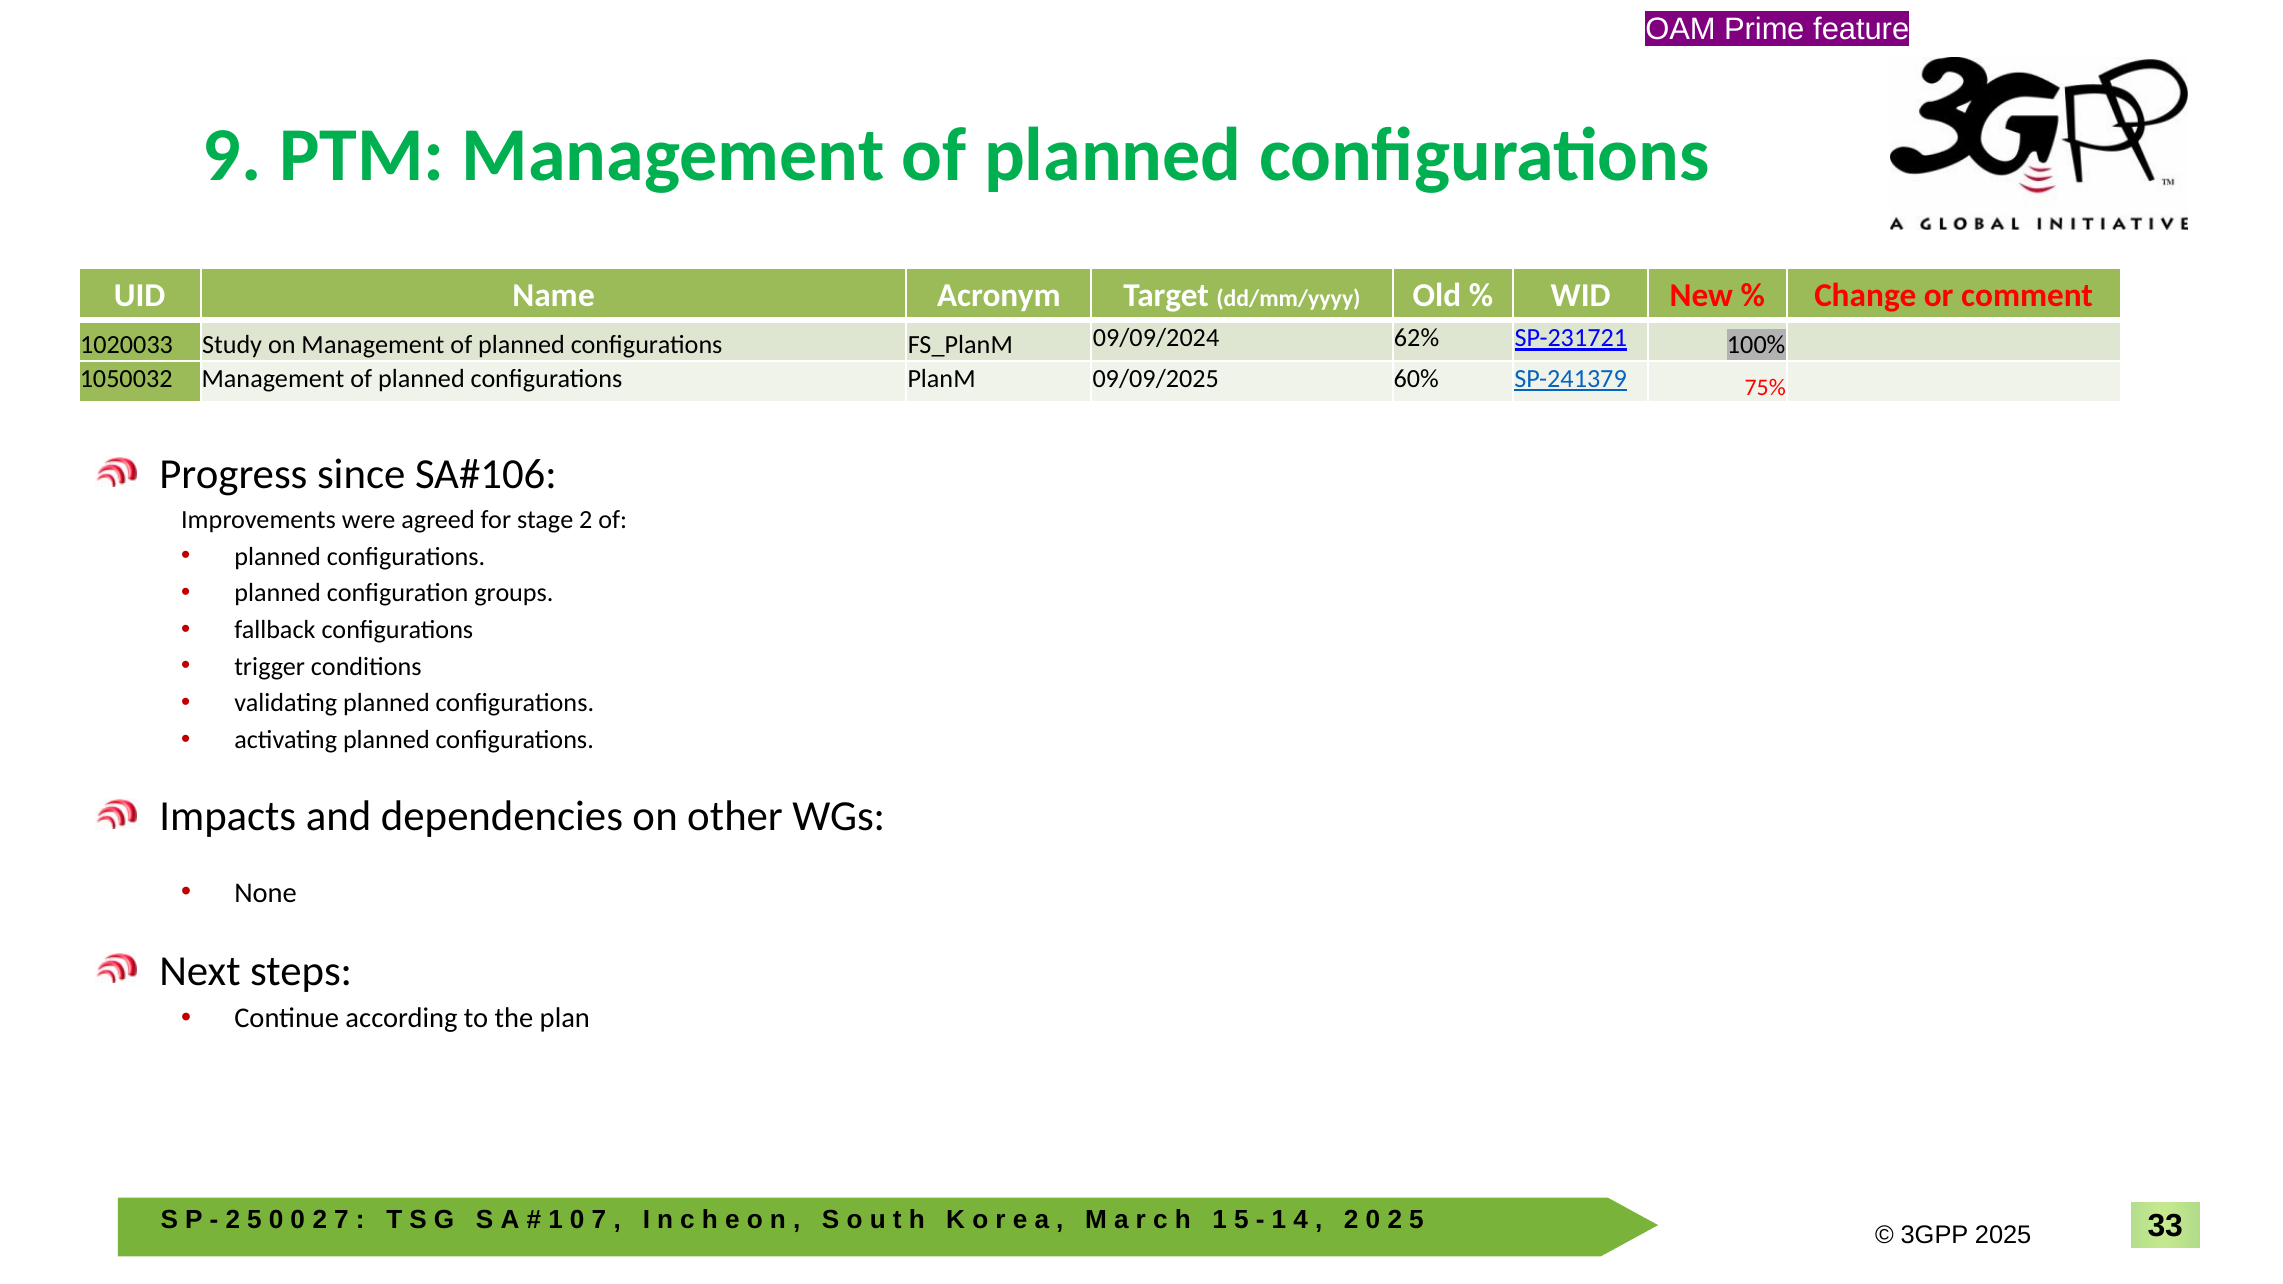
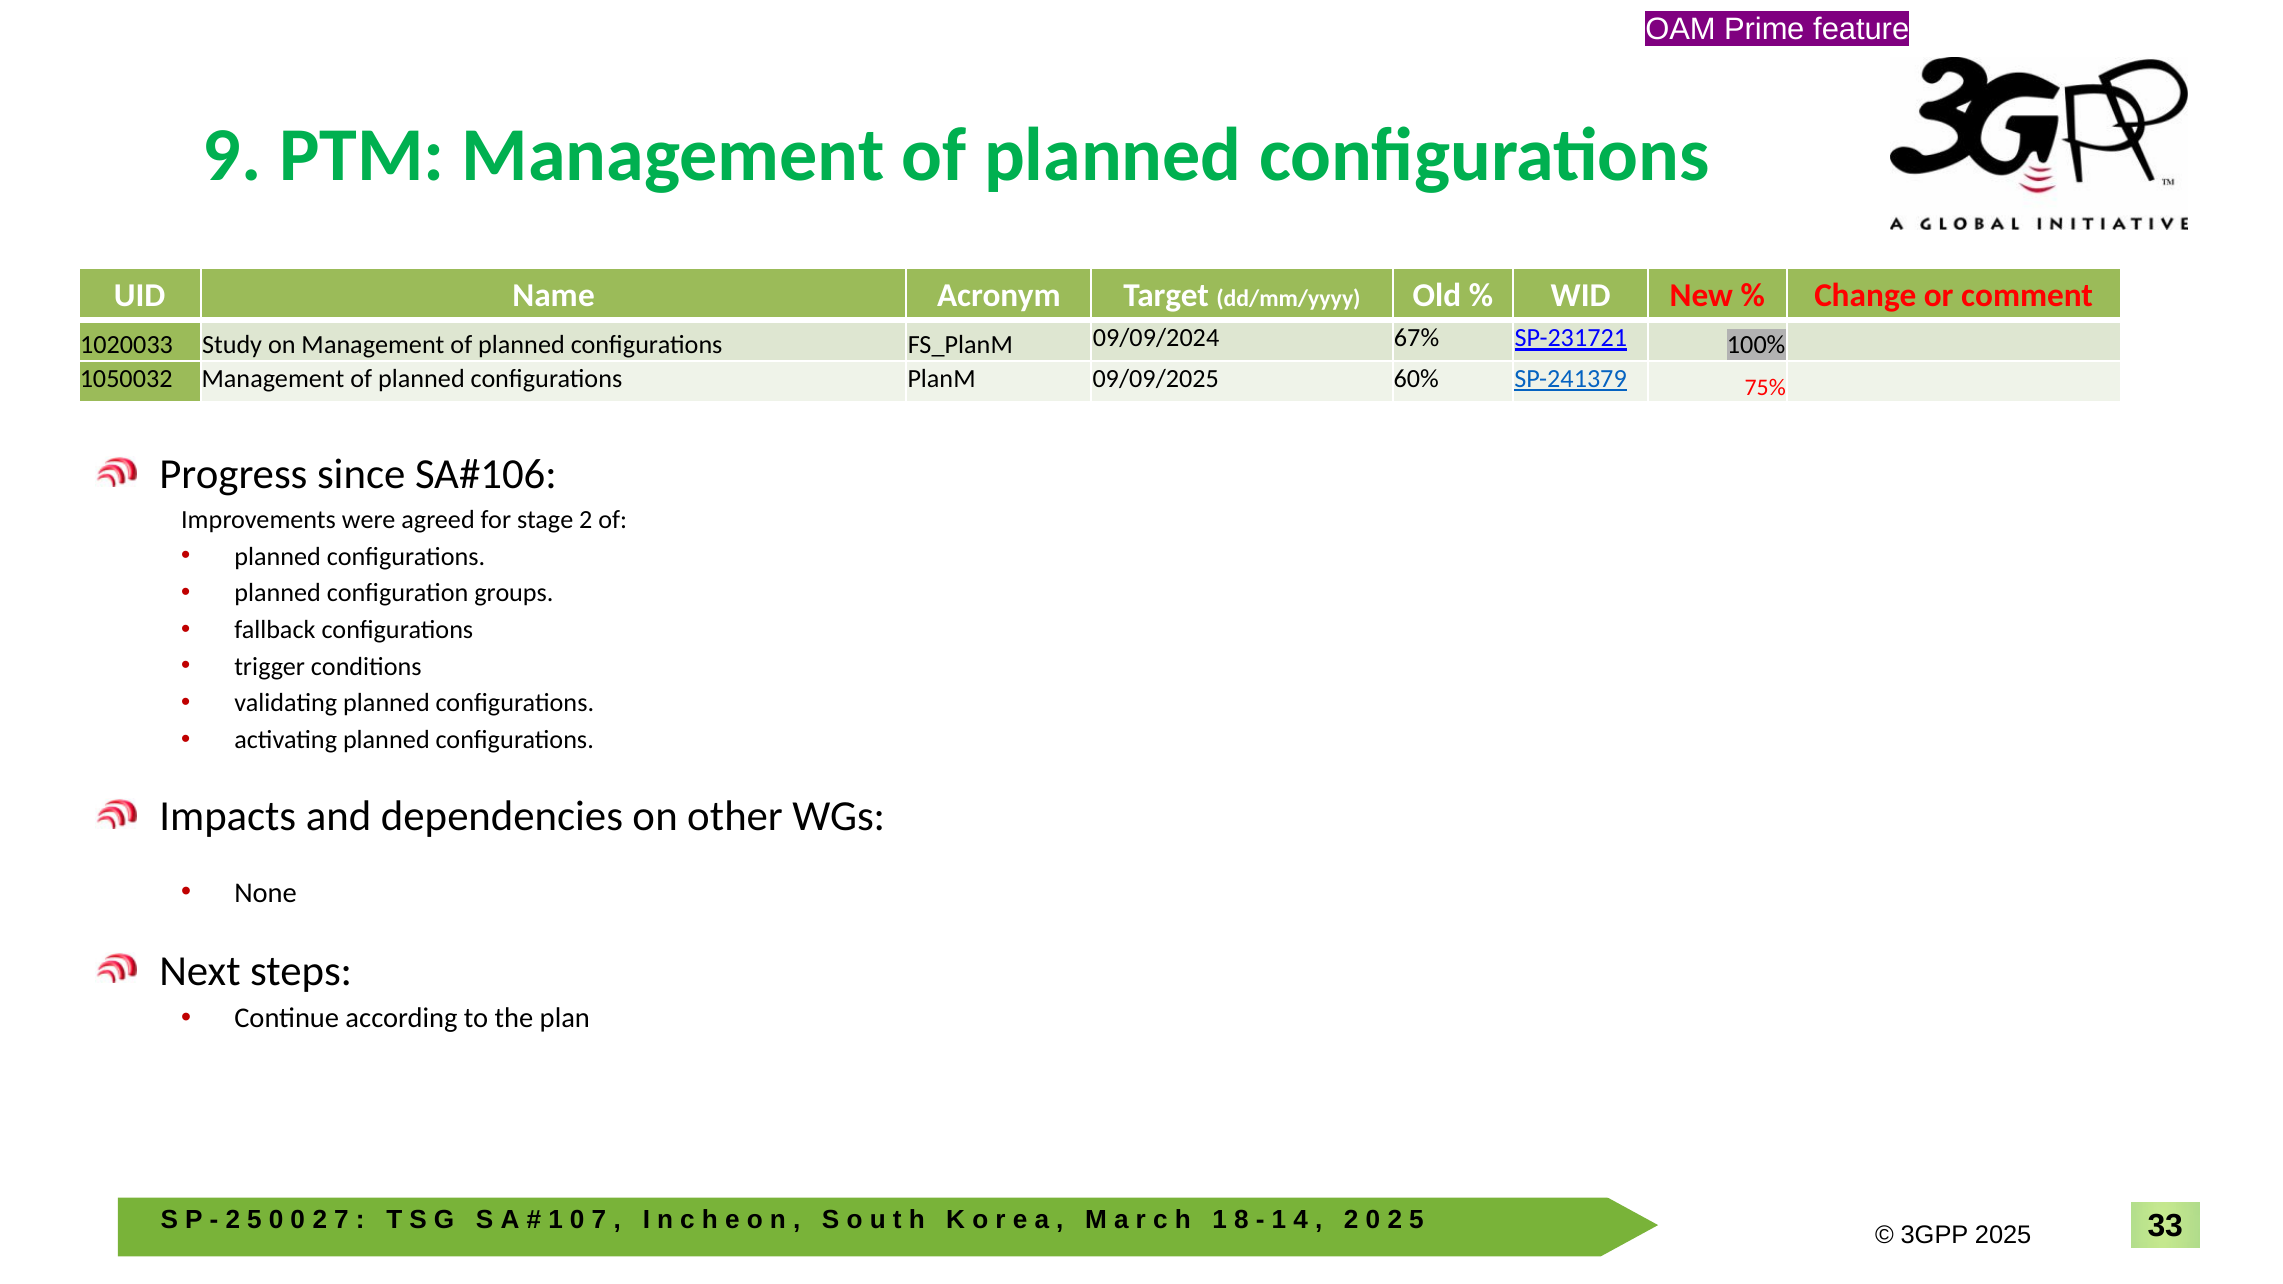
62%: 62% -> 67% (1417, 338)
5: 5 -> 8 (1241, 1220)
